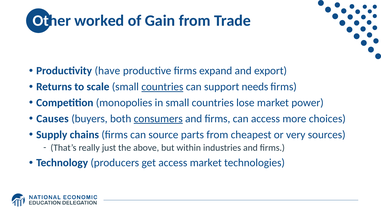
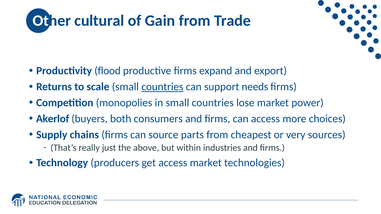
worked: worked -> cultural (99, 21)
have: have -> flood (108, 71)
Causes: Causes -> Akerlof (53, 119)
consumers underline: present -> none (158, 119)
